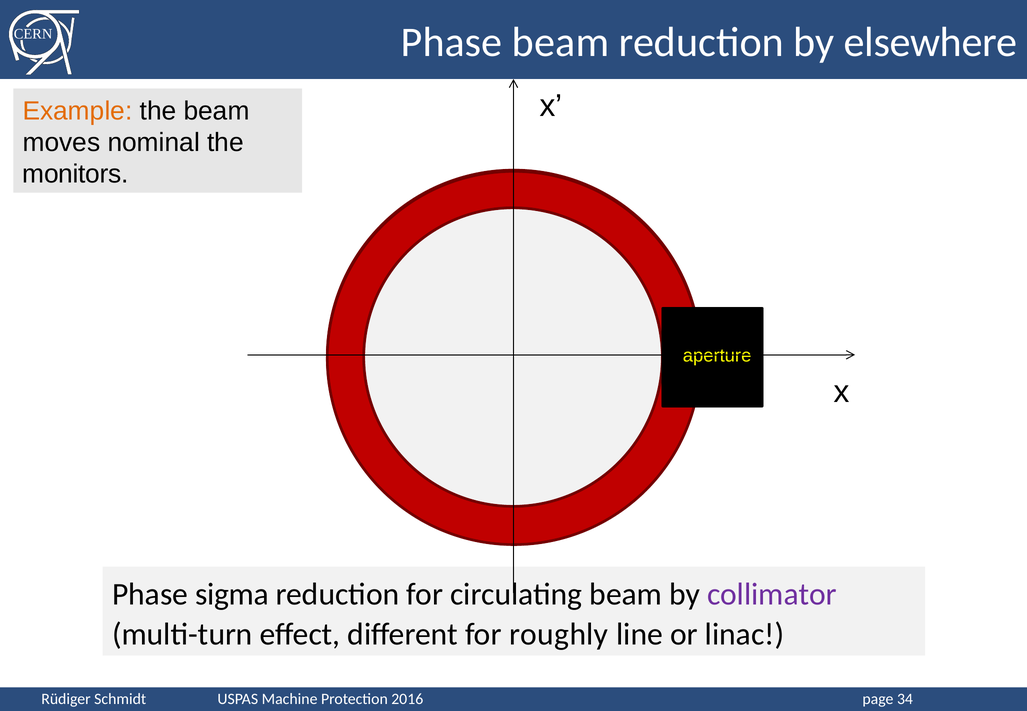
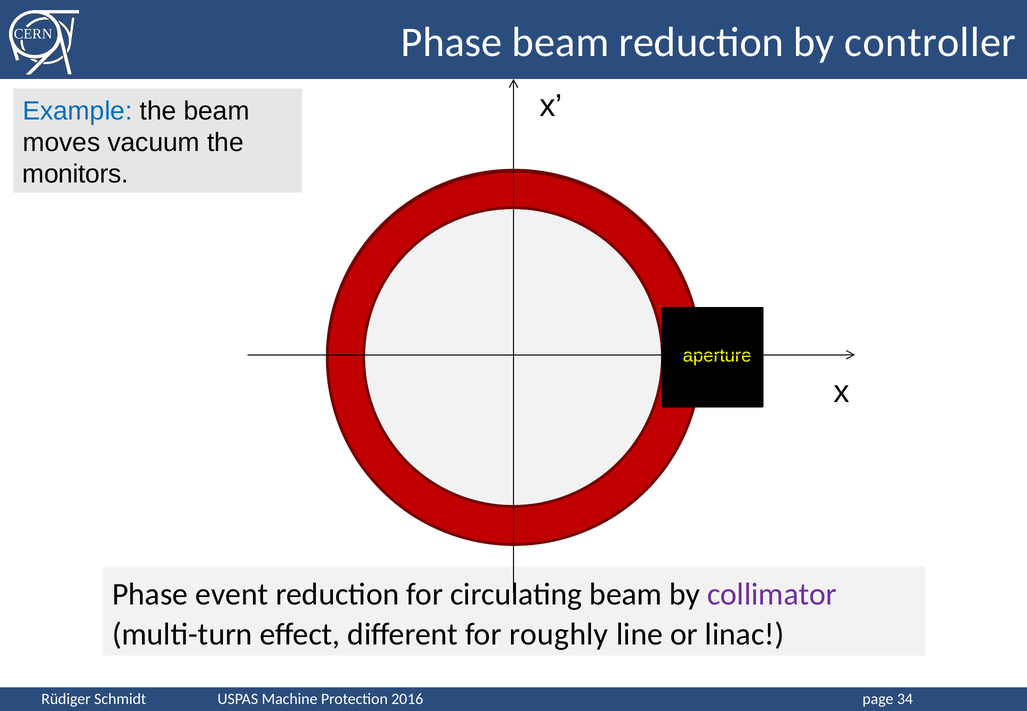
elsewhere: elsewhere -> controller (930, 42)
Example colour: orange -> blue (77, 111)
nominal: nominal -> vacuum (154, 143)
sigma: sigma -> event (232, 594)
